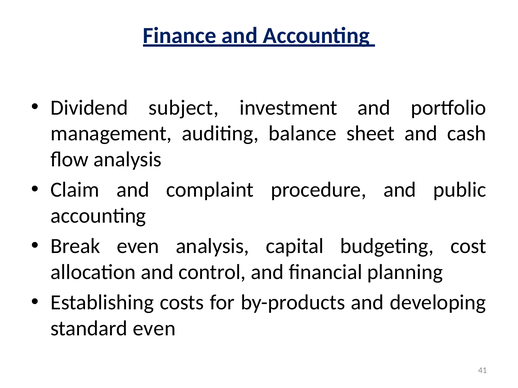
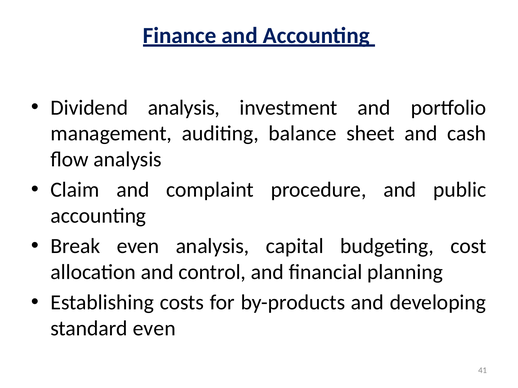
Dividend subject: subject -> analysis (184, 108)
